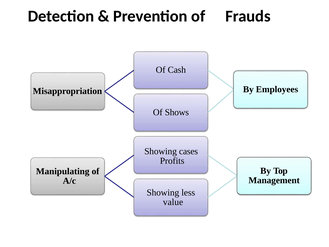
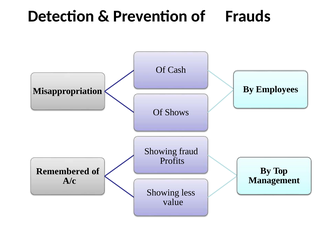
cases: cases -> fraud (189, 151)
Manipulating: Manipulating -> Remembered (63, 171)
